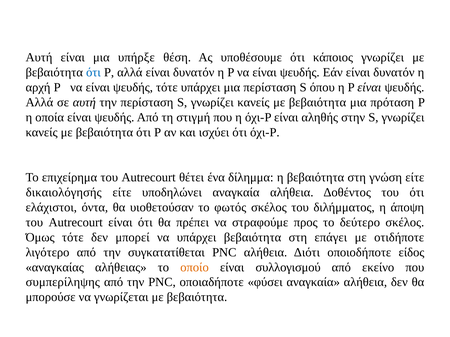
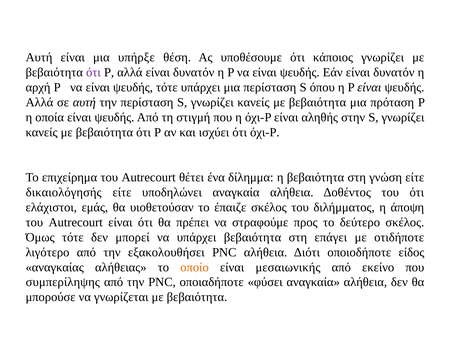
ότι colour: blue -> purple (93, 73)
όντα: όντα -> εμάς (95, 208)
φωτός: φωτός -> έπαιζε (230, 208)
συγκατατίθεται: συγκατατίθεται -> εξακολουθήσει (166, 253)
συλλογισμού: συλλογισμού -> μεσαιωνικής (288, 268)
